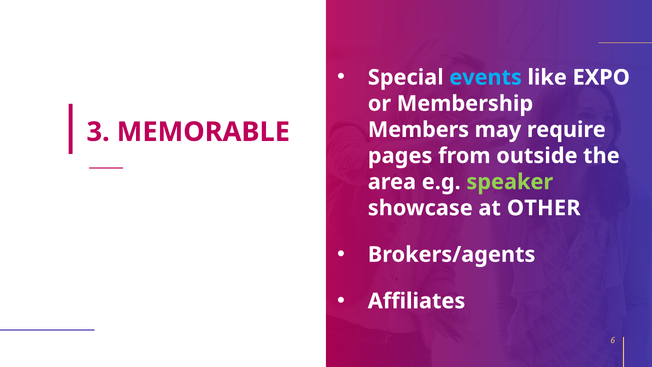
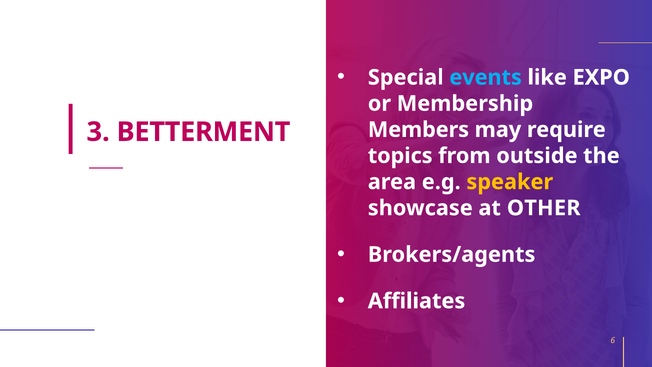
MEMORABLE: MEMORABLE -> BETTERMENT (203, 132)
pages: pages -> topics (400, 156)
speaker colour: light green -> yellow (510, 182)
